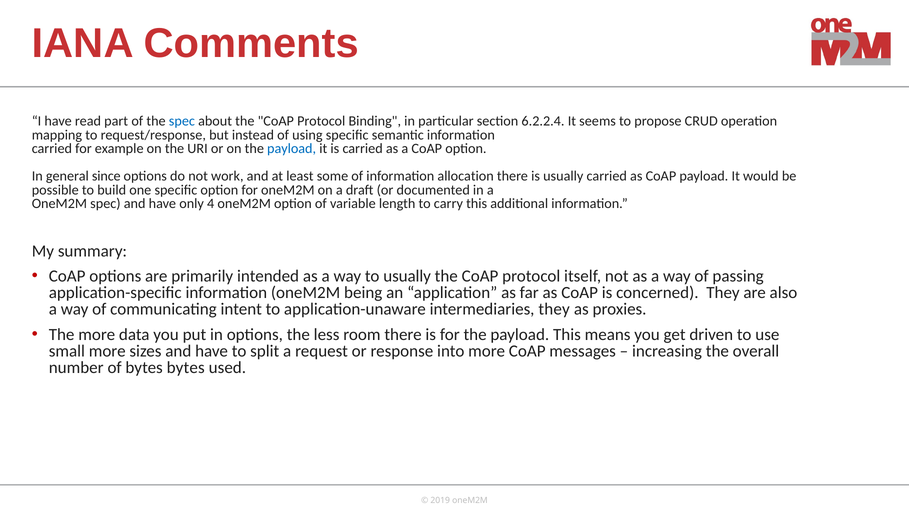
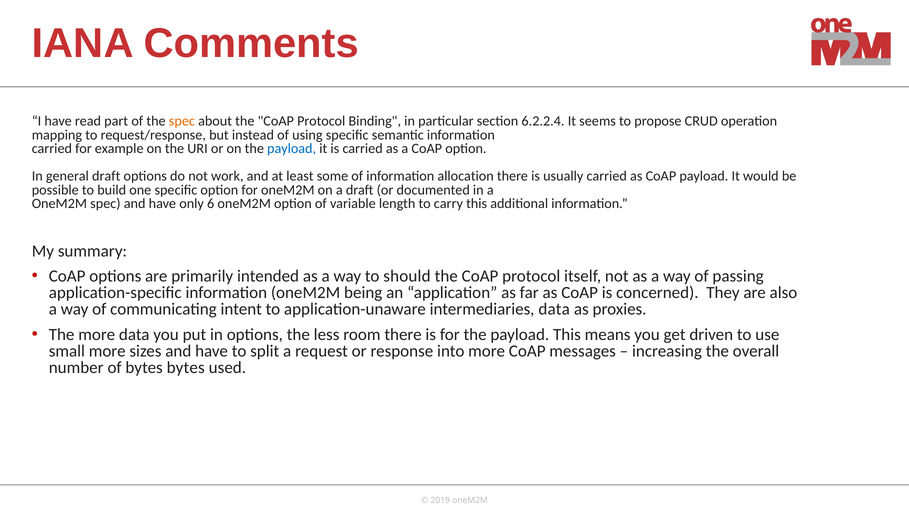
spec colour: blue -> orange (182, 121)
general since: since -> draft (106, 176)
4: 4 -> 6 (211, 204)
to usually: usually -> should (407, 276)
intermediaries they: they -> data (554, 310)
